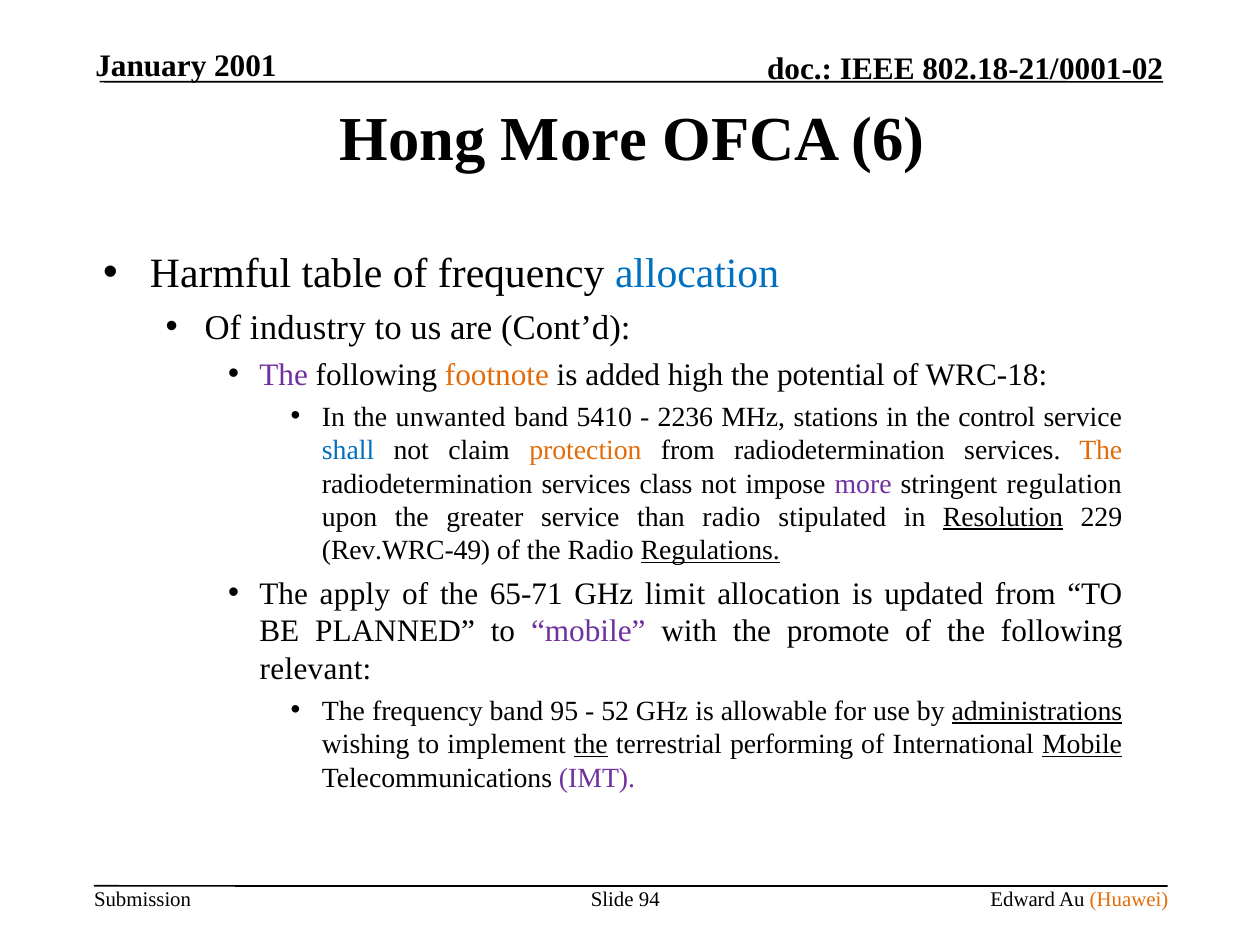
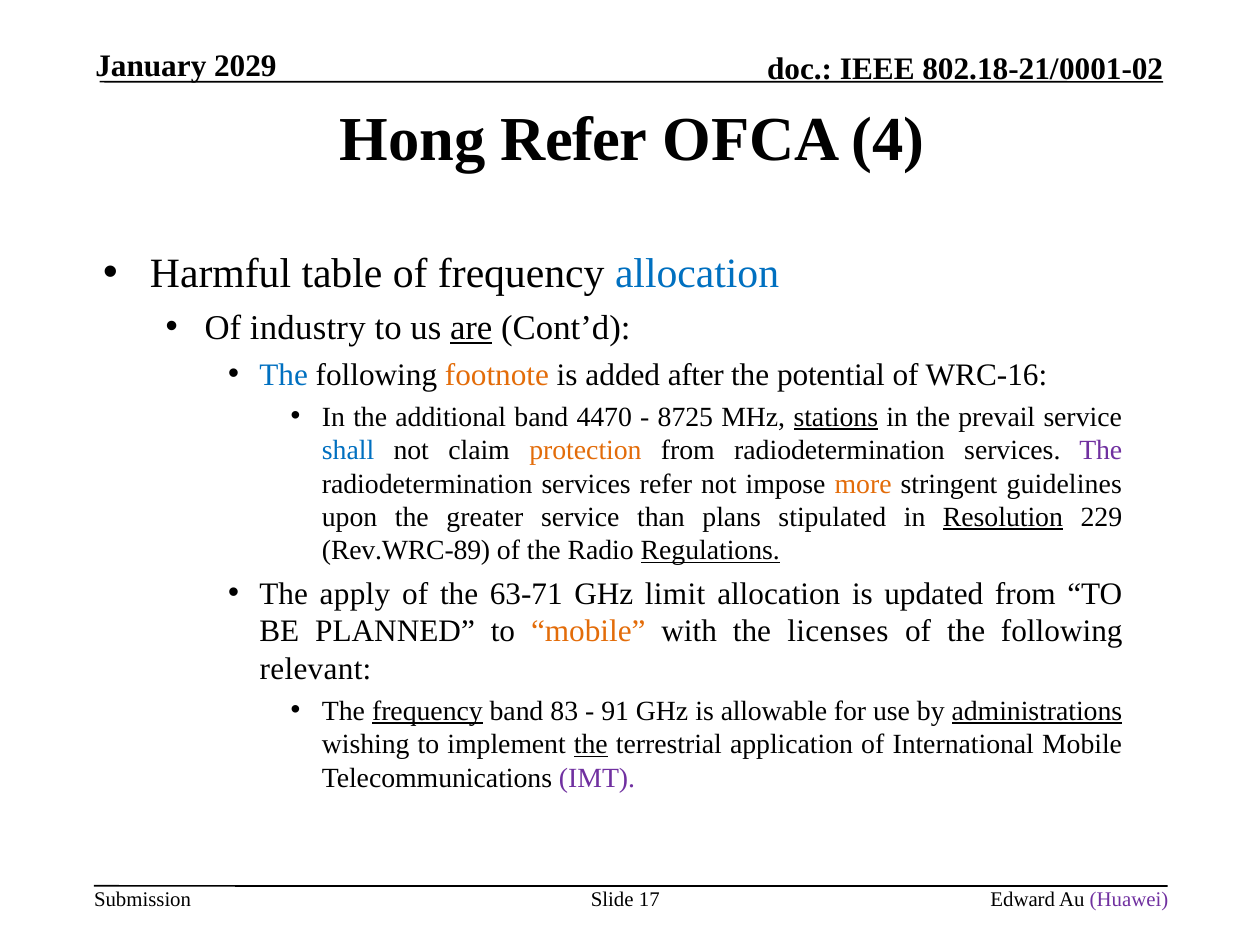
2001: 2001 -> 2029 (245, 66)
Hong More: More -> Refer (574, 140)
6: 6 -> 4 (888, 140)
are underline: none -> present (471, 328)
The colour: purple -> blue (284, 375)
high: high -> after (696, 375)
WRC-18: WRC-18 -> WRC-16 (986, 375)
unwanted: unwanted -> additional (451, 417)
5410: 5410 -> 4470 (604, 417)
2236: 2236 -> 8725 (685, 417)
stations underline: none -> present (836, 417)
control: control -> prevail (997, 417)
The colour: orange -> purple (1101, 451)
services class: class -> refer (666, 484)
more colour: purple -> orange (863, 484)
regulation: regulation -> guidelines (1064, 484)
than radio: radio -> plans (732, 517)
Rev.WRC-49: Rev.WRC-49 -> Rev.WRC-89 (406, 551)
65-71: 65-71 -> 63-71 (526, 594)
mobile colour: purple -> orange (588, 632)
promote: promote -> licenses (838, 632)
frequency underline: none -> present (427, 711)
95: 95 -> 83 (564, 711)
52: 52 -> 91 (615, 711)
performing: performing -> application (792, 745)
Mobile underline: present -> none (1082, 745)
94: 94 -> 17 (649, 900)
Huawei colour: orange -> purple (1129, 900)
